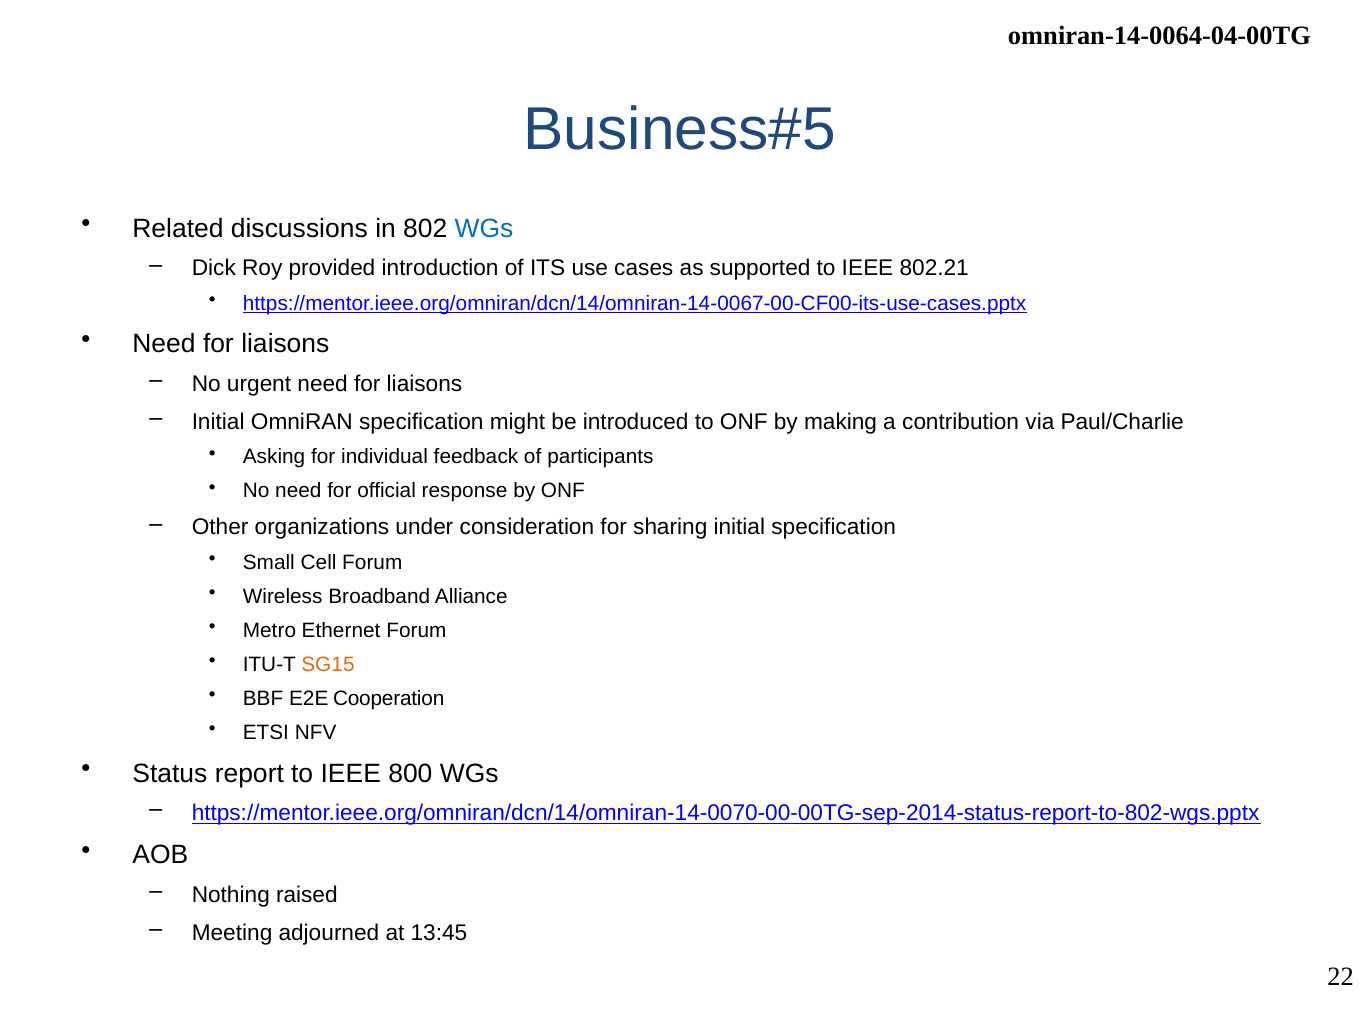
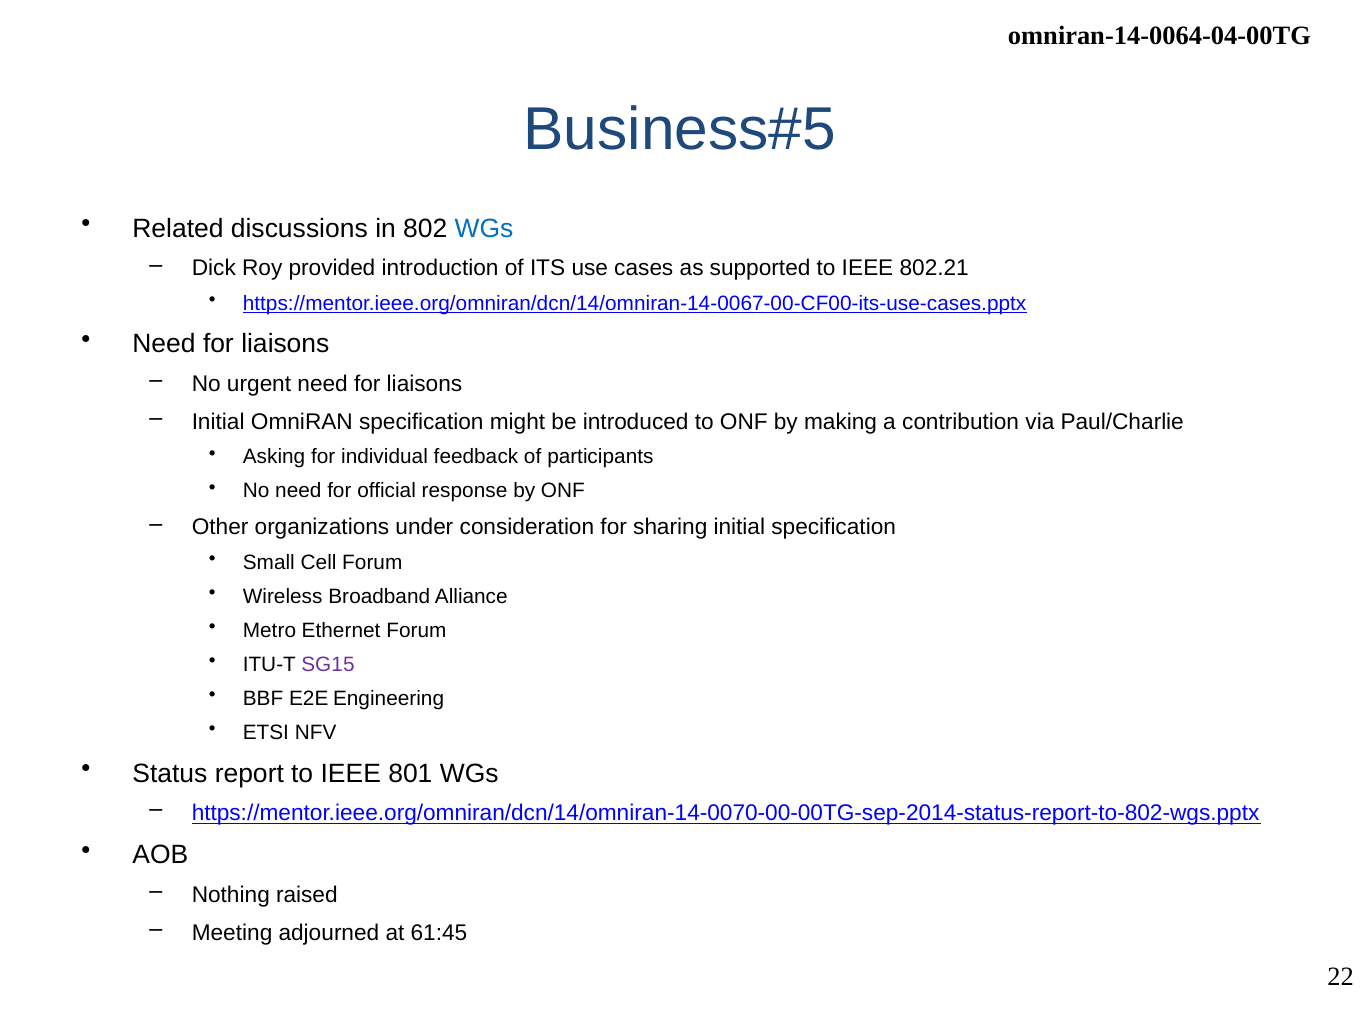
SG15 colour: orange -> purple (328, 664)
Cooperation: Cooperation -> Engineering (389, 698)
800: 800 -> 801 (410, 773)
13:45: 13:45 -> 61:45 (439, 933)
